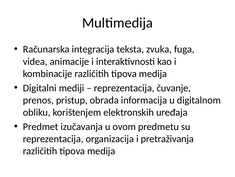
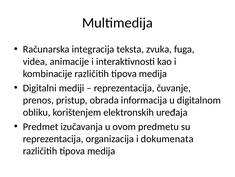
pretraživanja: pretraživanja -> dokumenata (167, 138)
